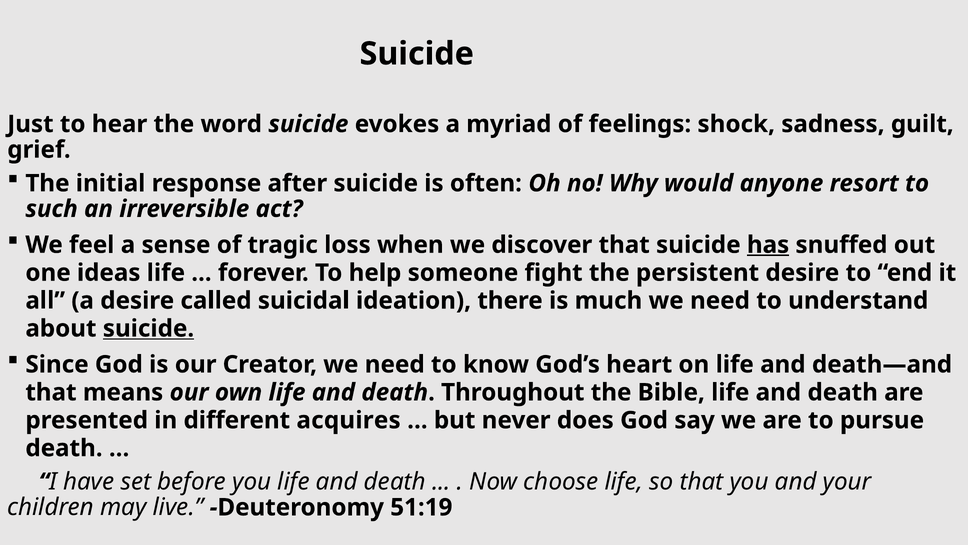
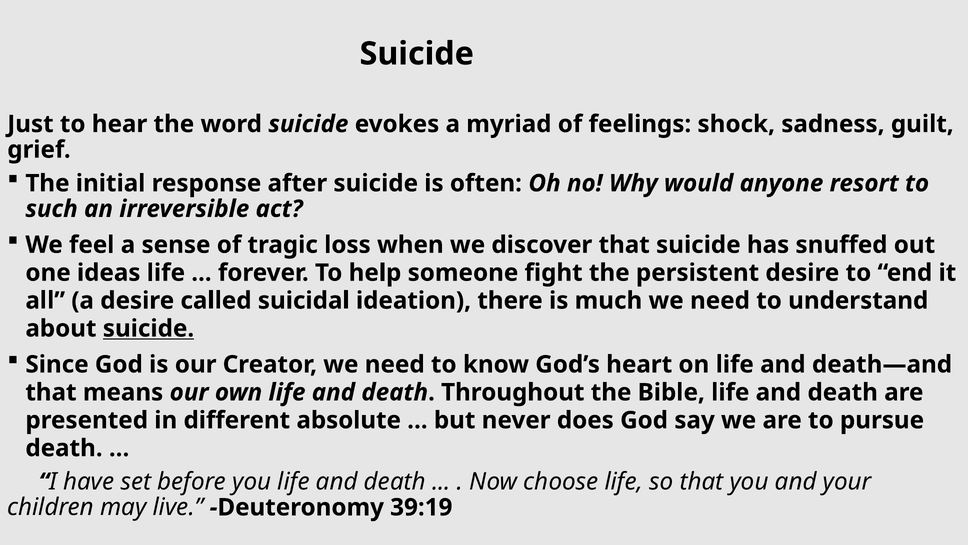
has underline: present -> none (768, 245)
acquires: acquires -> absolute (349, 420)
51:19: 51:19 -> 39:19 (421, 507)
